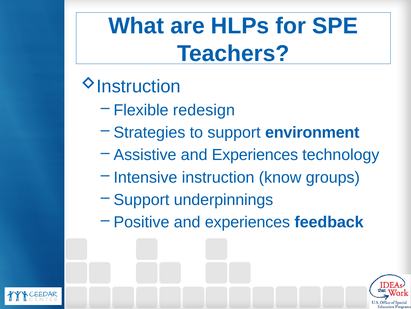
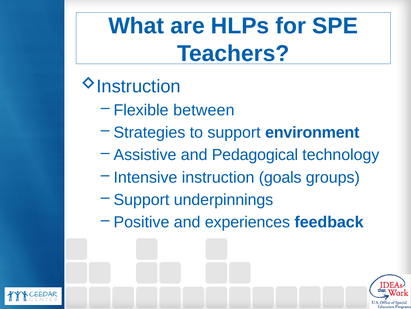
redesign: redesign -> between (204, 110)
Assistive and Experiences: Experiences -> Pedagogical (255, 155)
know: know -> goals (280, 177)
